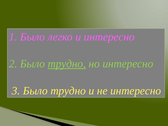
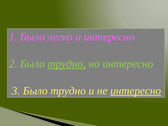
интересно underline: none -> present (136, 91)
